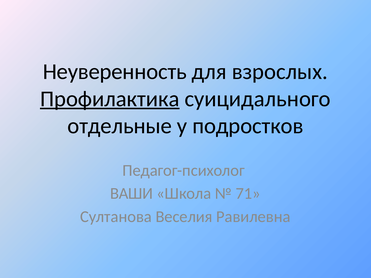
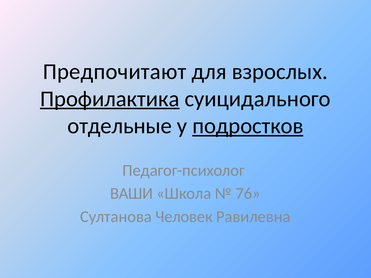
Неуверенность: Неуверенность -> Предпочитают (115, 72)
подростков underline: none -> present (248, 126)
71: 71 -> 76 (248, 194)
Веселия: Веселия -> Человек (184, 217)
